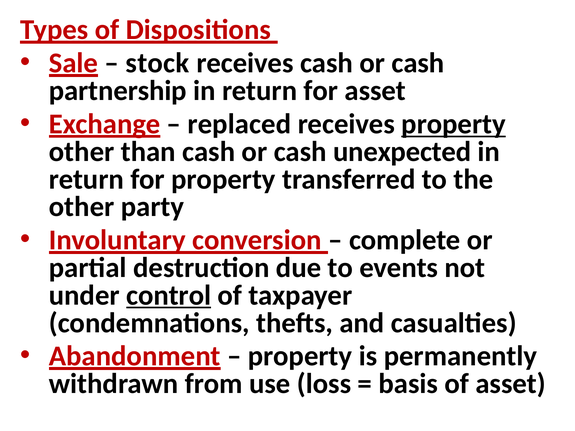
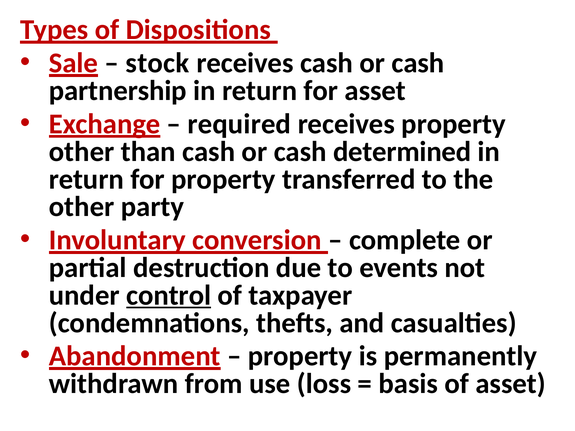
replaced: replaced -> required (239, 124)
property underline: present -> none (454, 124)
unexpected: unexpected -> determined (402, 152)
